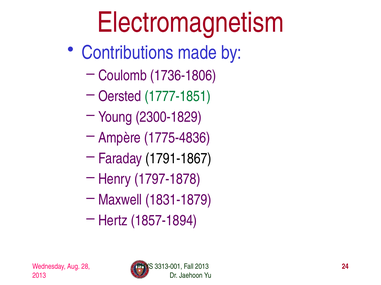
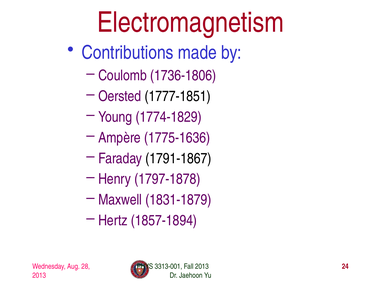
1777-1851 colour: green -> black (178, 97)
2300-1829: 2300-1829 -> 1774-1829 (169, 117)
1775-4836: 1775-4836 -> 1775-1636 (177, 138)
